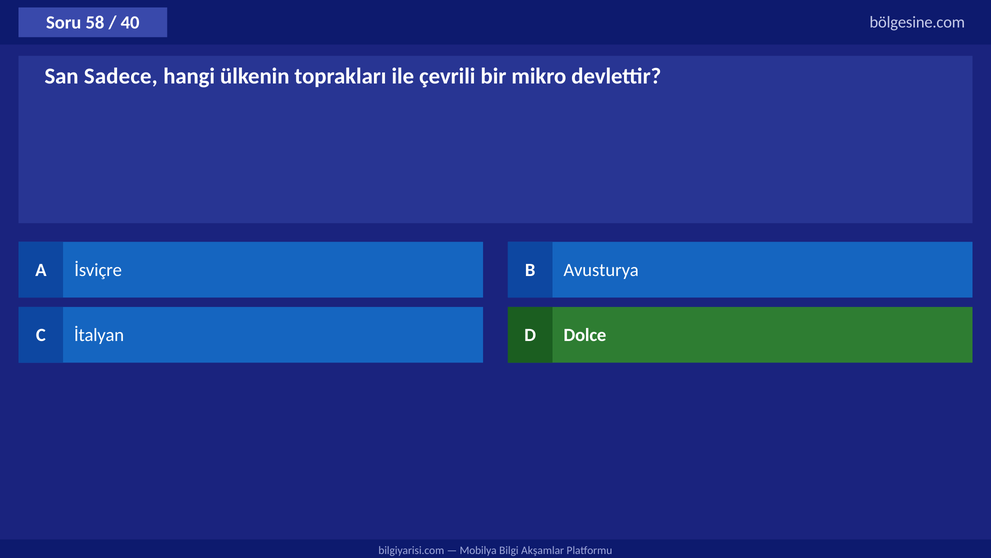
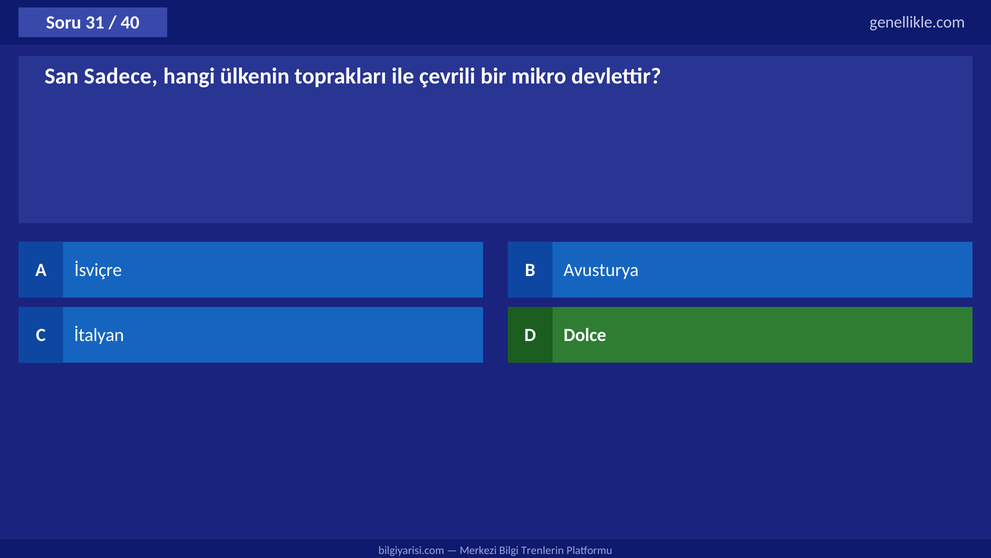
58: 58 -> 31 (95, 23)
bölgesine.com: bölgesine.com -> genellikle.com (917, 22)
Mobilya: Mobilya -> Merkezi (478, 550)
Akşamlar: Akşamlar -> Trenlerin (543, 550)
